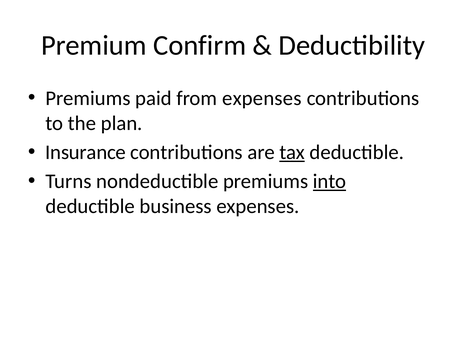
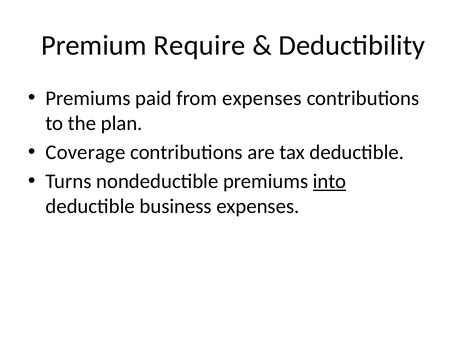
Confirm: Confirm -> Require (199, 45)
Insurance: Insurance -> Coverage (85, 152)
tax underline: present -> none (292, 152)
